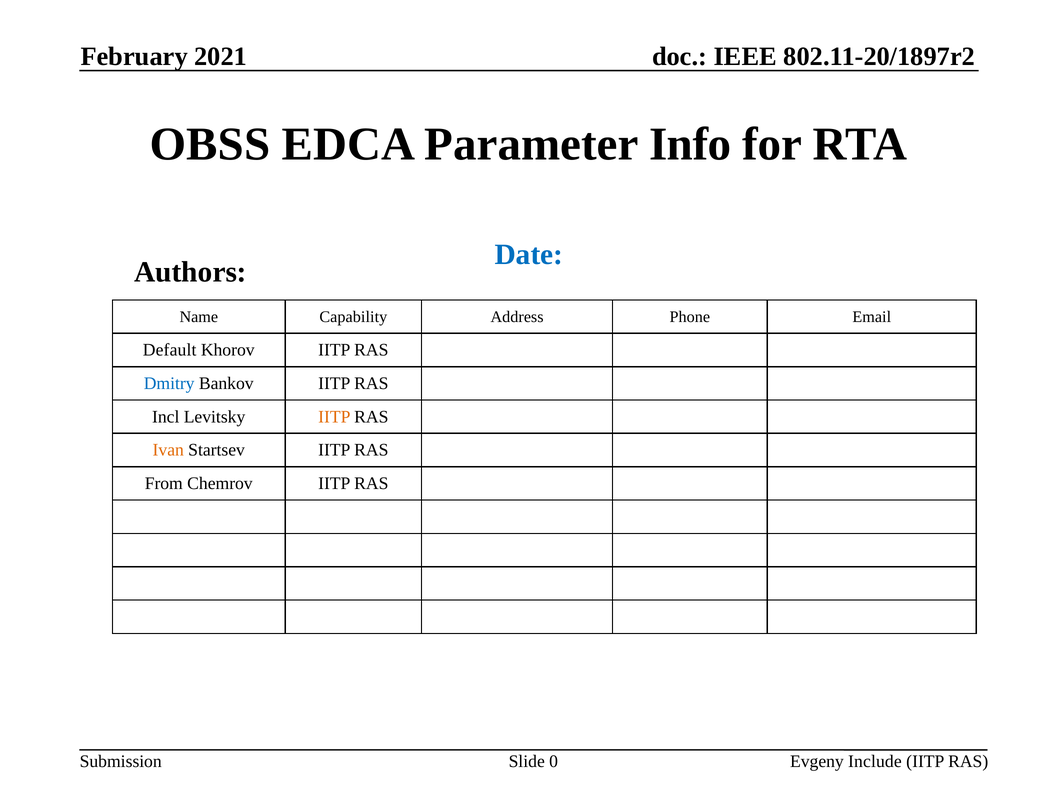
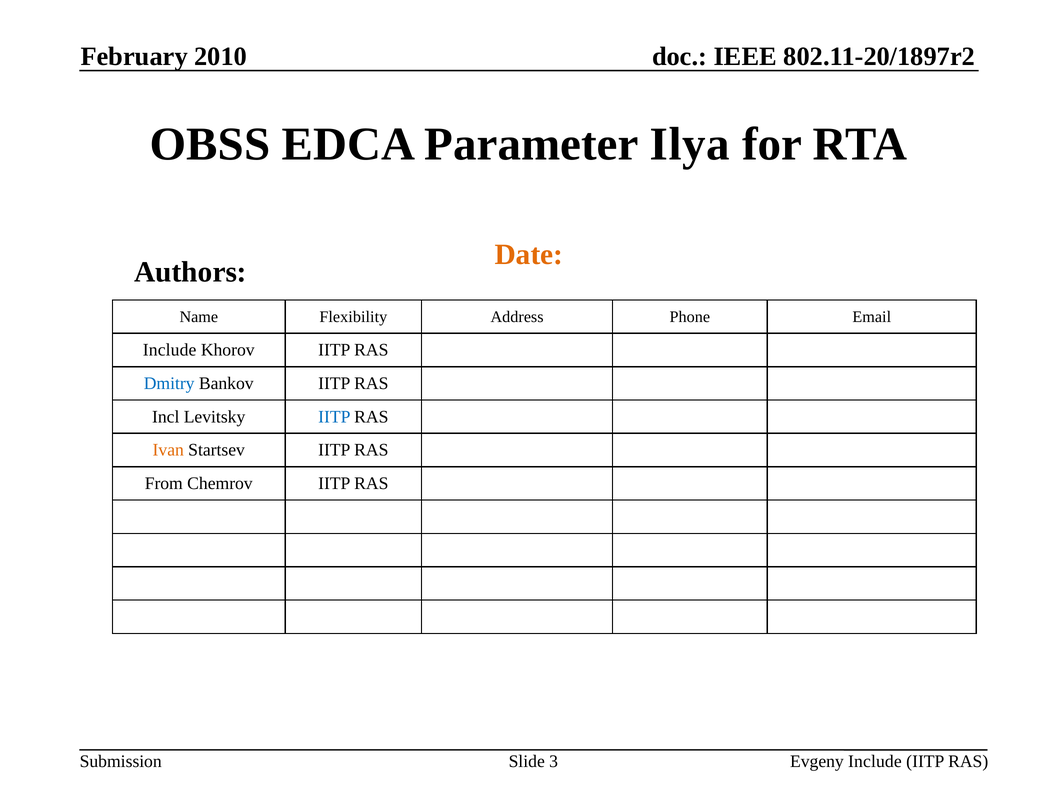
2021: 2021 -> 2010 (221, 57)
Info: Info -> Ilya (690, 144)
Date colour: blue -> orange (529, 254)
Capability: Capability -> Flexibility (353, 317)
Default: Default -> Include (170, 350)
IITP colour: orange -> blue (334, 417)
0: 0 -> 3 (554, 761)
